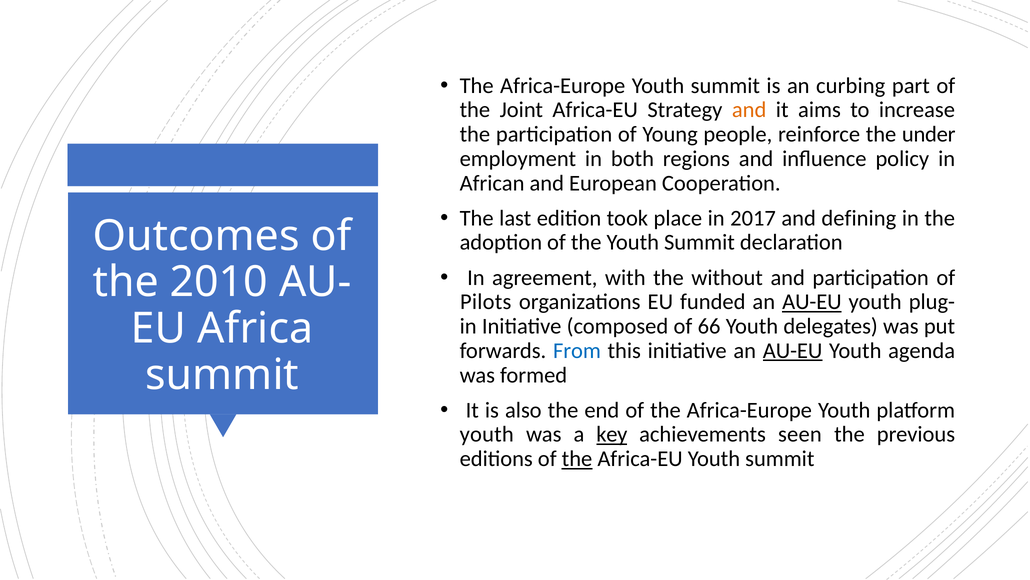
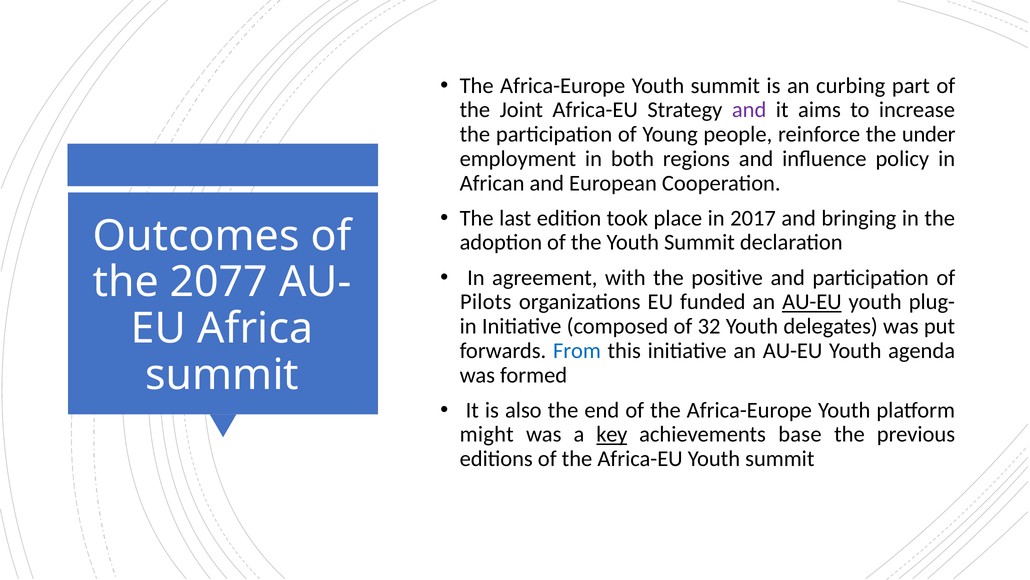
and colour: orange -> purple (749, 110)
defining: defining -> bringing (859, 218)
without: without -> positive (727, 277)
2010: 2010 -> 2077 (219, 282)
66: 66 -> 32 (709, 326)
AU-EU underline: present -> none (793, 350)
youth: youth -> might (487, 434)
seen: seen -> base (800, 434)
the underline: present -> none (577, 458)
